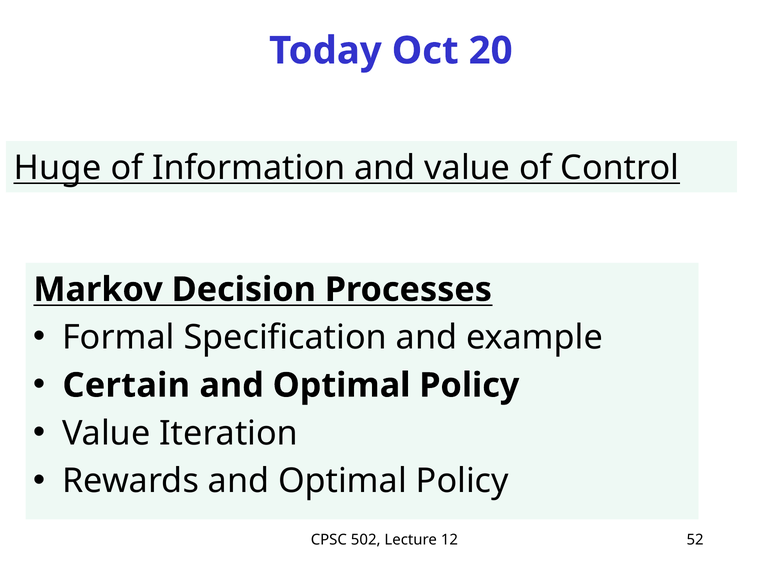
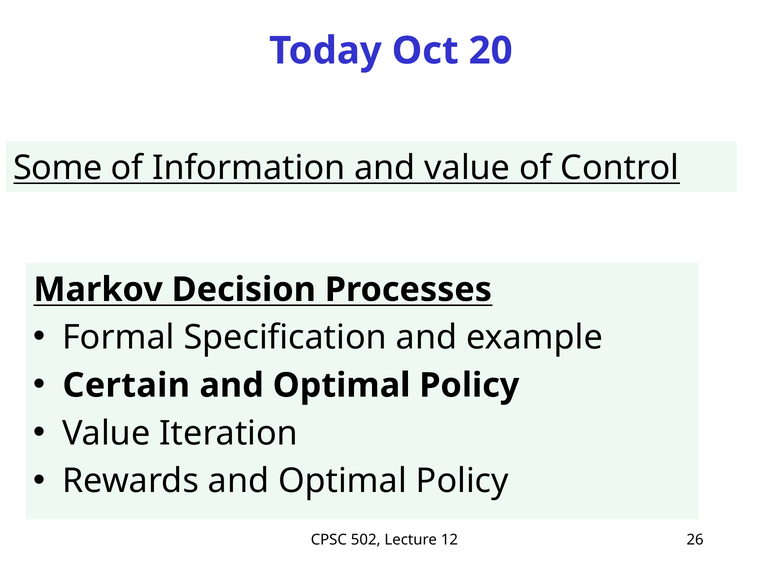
Huge: Huge -> Some (58, 168)
52: 52 -> 26 (695, 539)
